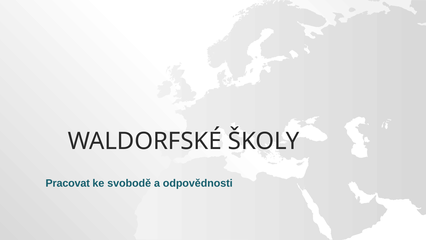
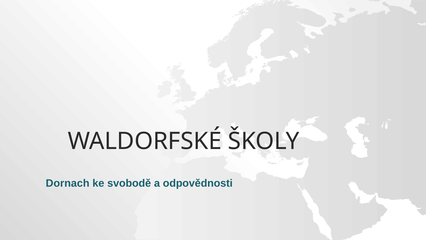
Pracovat: Pracovat -> Dornach (68, 183)
